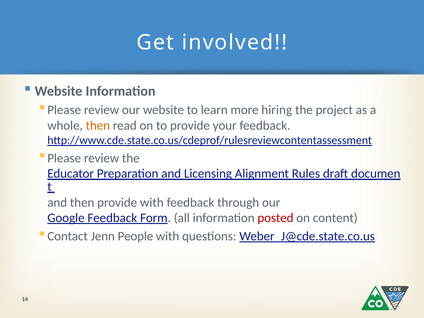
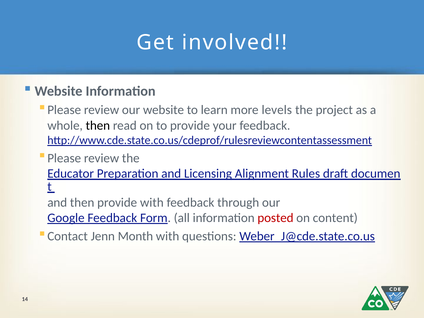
hiring: hiring -> levels (277, 110)
then colour: orange -> black (98, 126)
People: People -> Month (135, 236)
